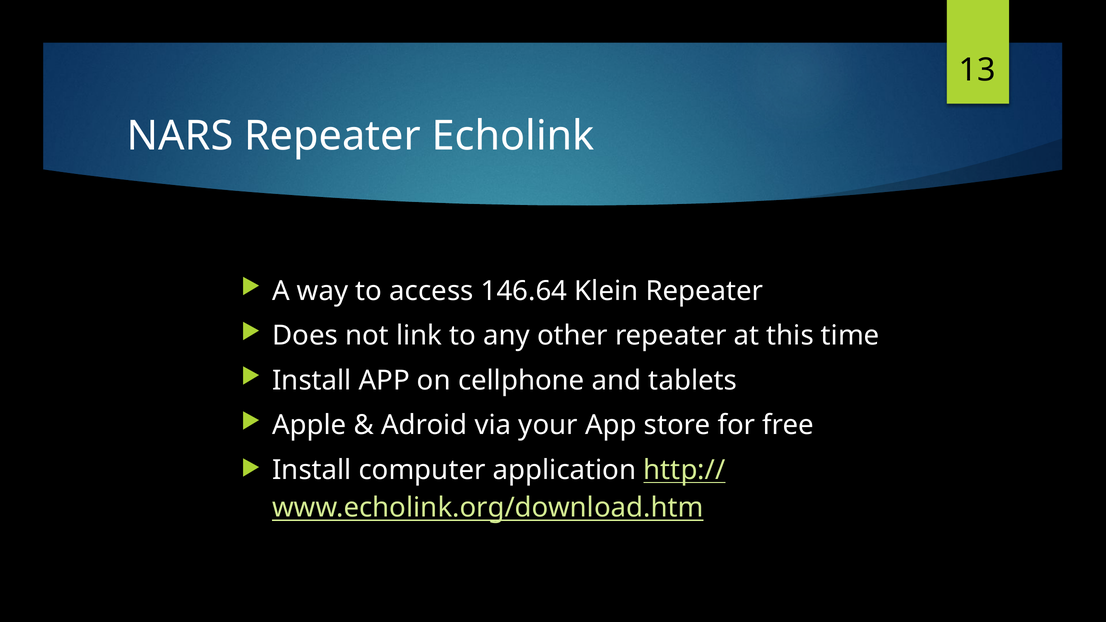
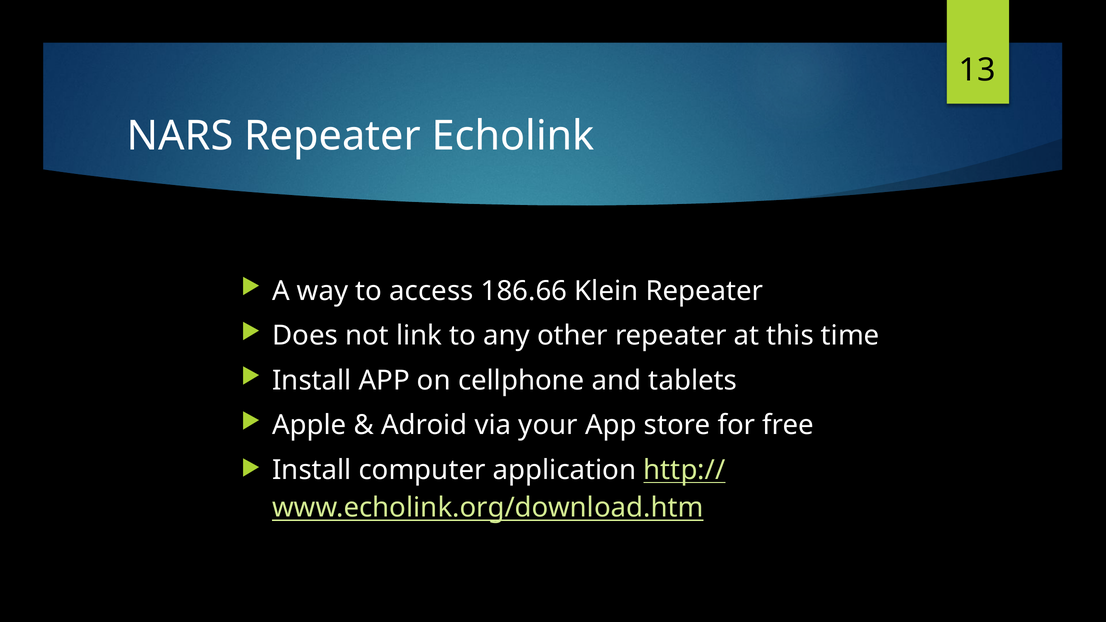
146.64: 146.64 -> 186.66 (524, 291)
